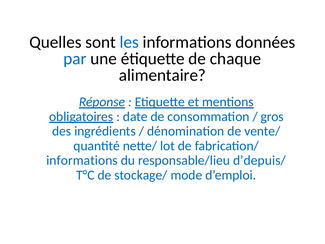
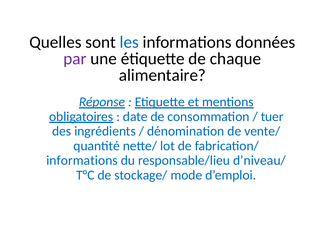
par colour: blue -> purple (75, 59)
gros: gros -> tuer (272, 116)
d’depuis/: d’depuis/ -> d’niveau/ (259, 160)
